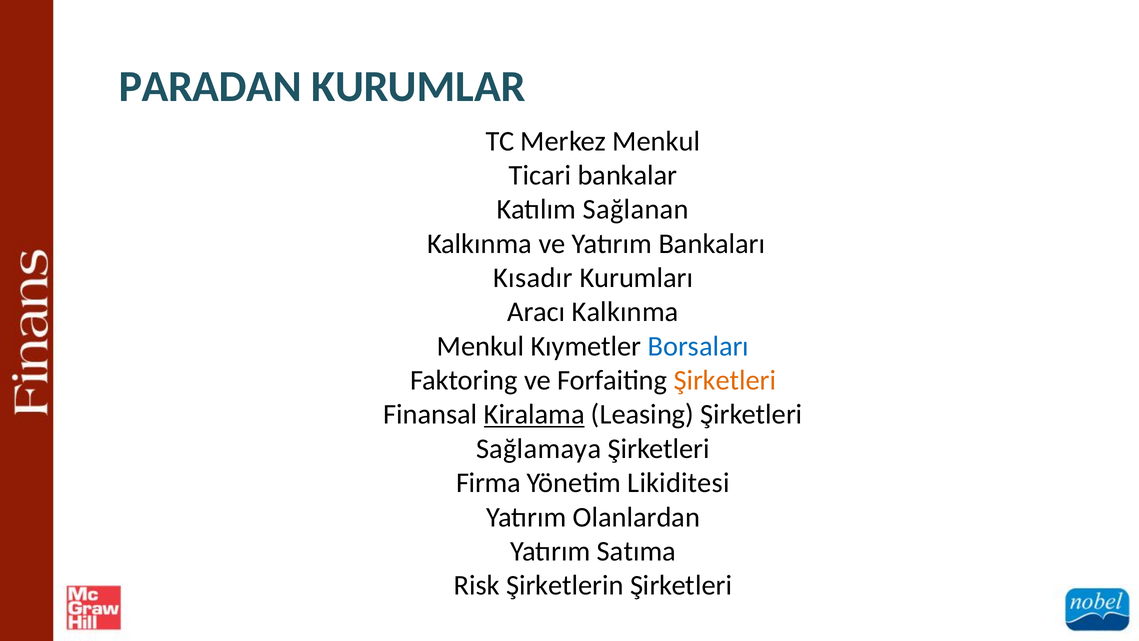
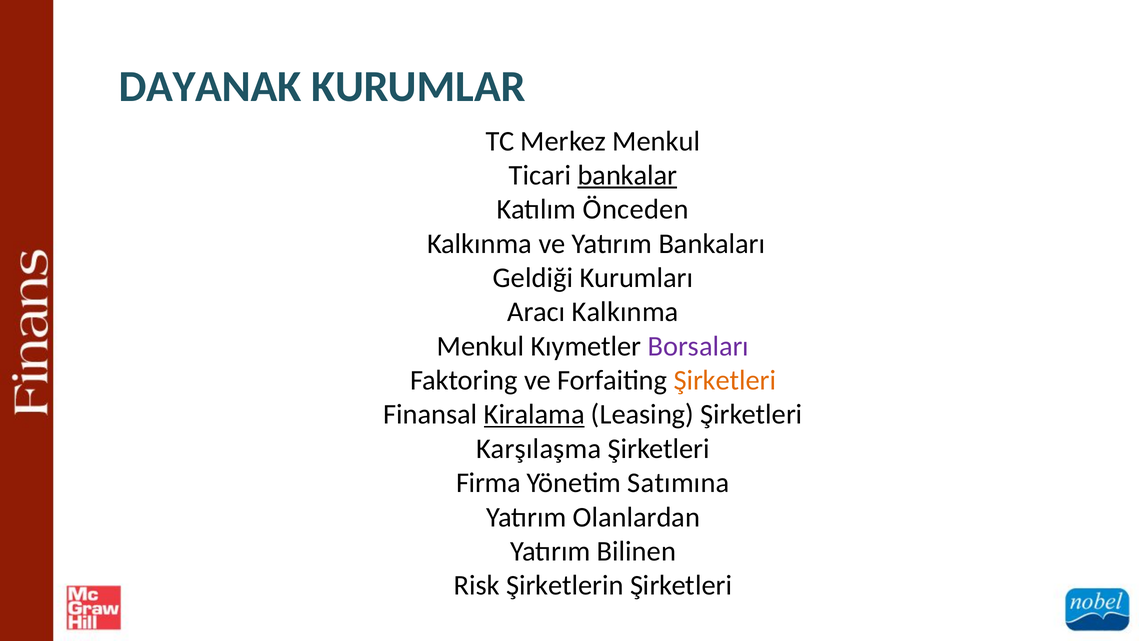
PARADAN: PARADAN -> DAYANAK (210, 86)
bankalar underline: none -> present (627, 175)
Sağlanan: Sağlanan -> Önceden (636, 209)
Kısadır: Kısadır -> Geldiği (533, 278)
Borsaları colour: blue -> purple (698, 346)
Sağlamaya: Sağlamaya -> Karşılaşma (539, 449)
Likiditesi: Likiditesi -> Satımına (678, 483)
Satıma: Satıma -> Bilinen (636, 551)
